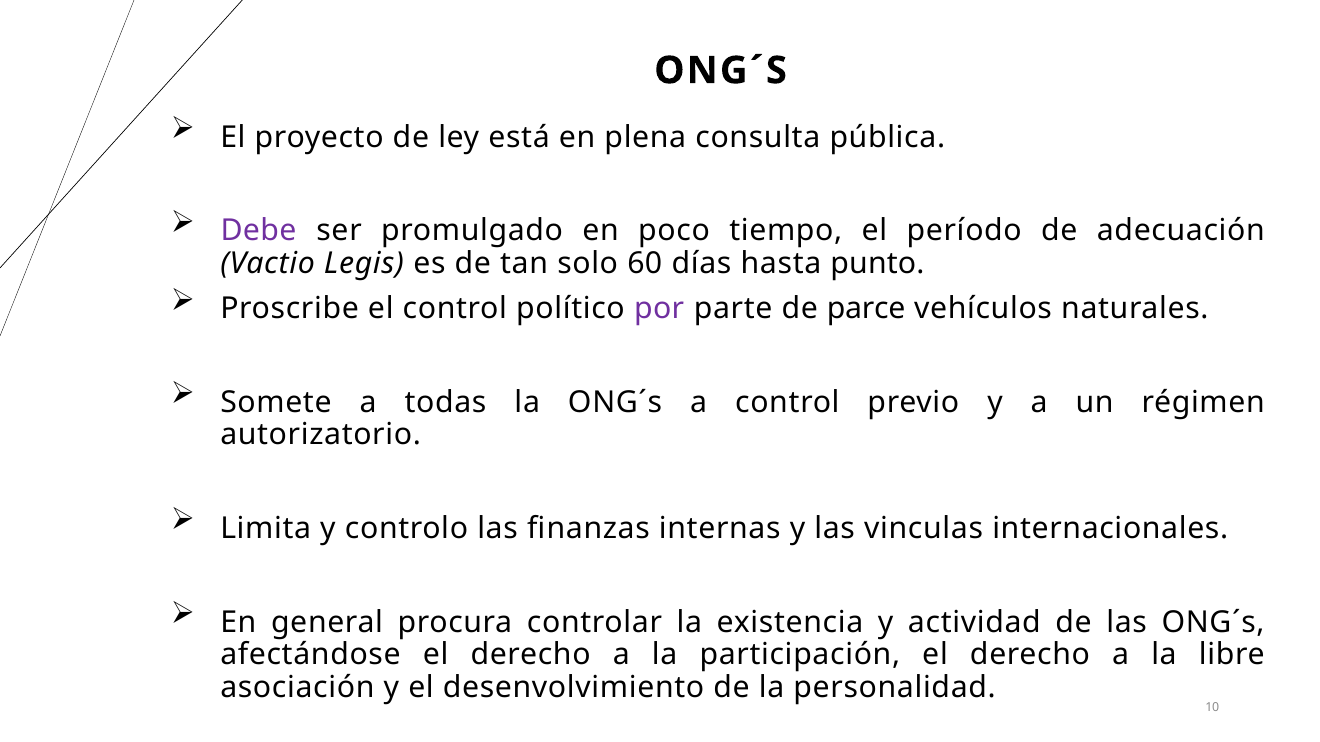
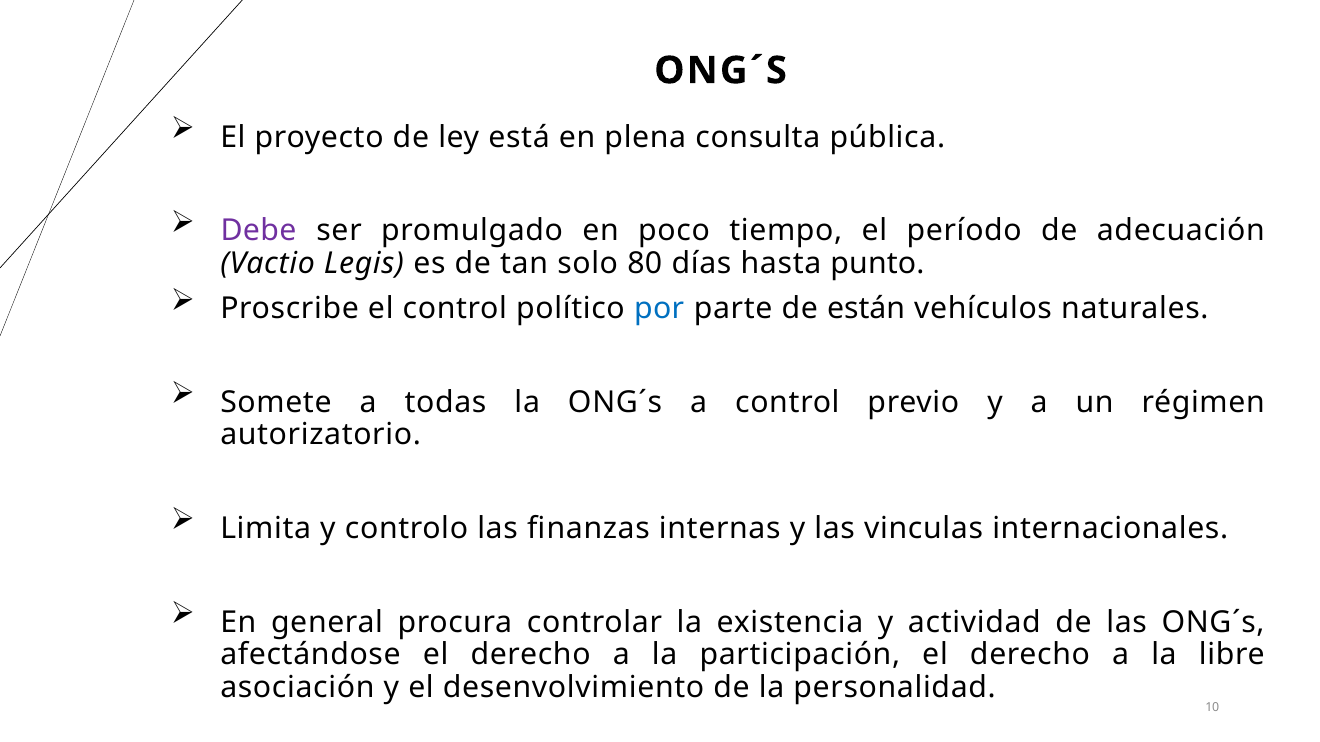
60: 60 -> 80 (645, 264)
por colour: purple -> blue (659, 309)
parce: parce -> están (866, 309)
